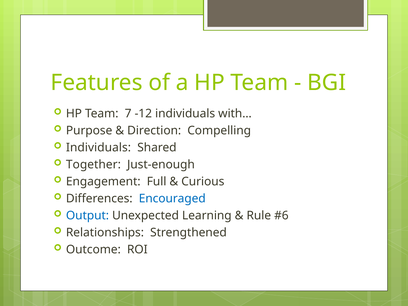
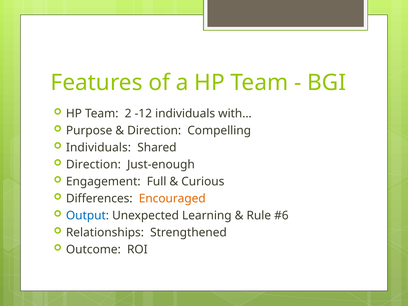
7: 7 -> 2 (128, 114)
Together: Together -> Direction (93, 165)
Encouraged colour: blue -> orange (172, 199)
